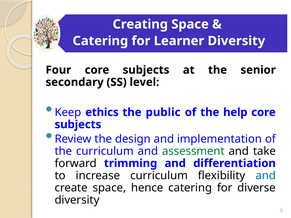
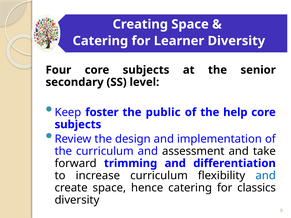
ethics: ethics -> foster (102, 112)
assessment colour: green -> black (193, 151)
diverse: diverse -> classics (257, 188)
